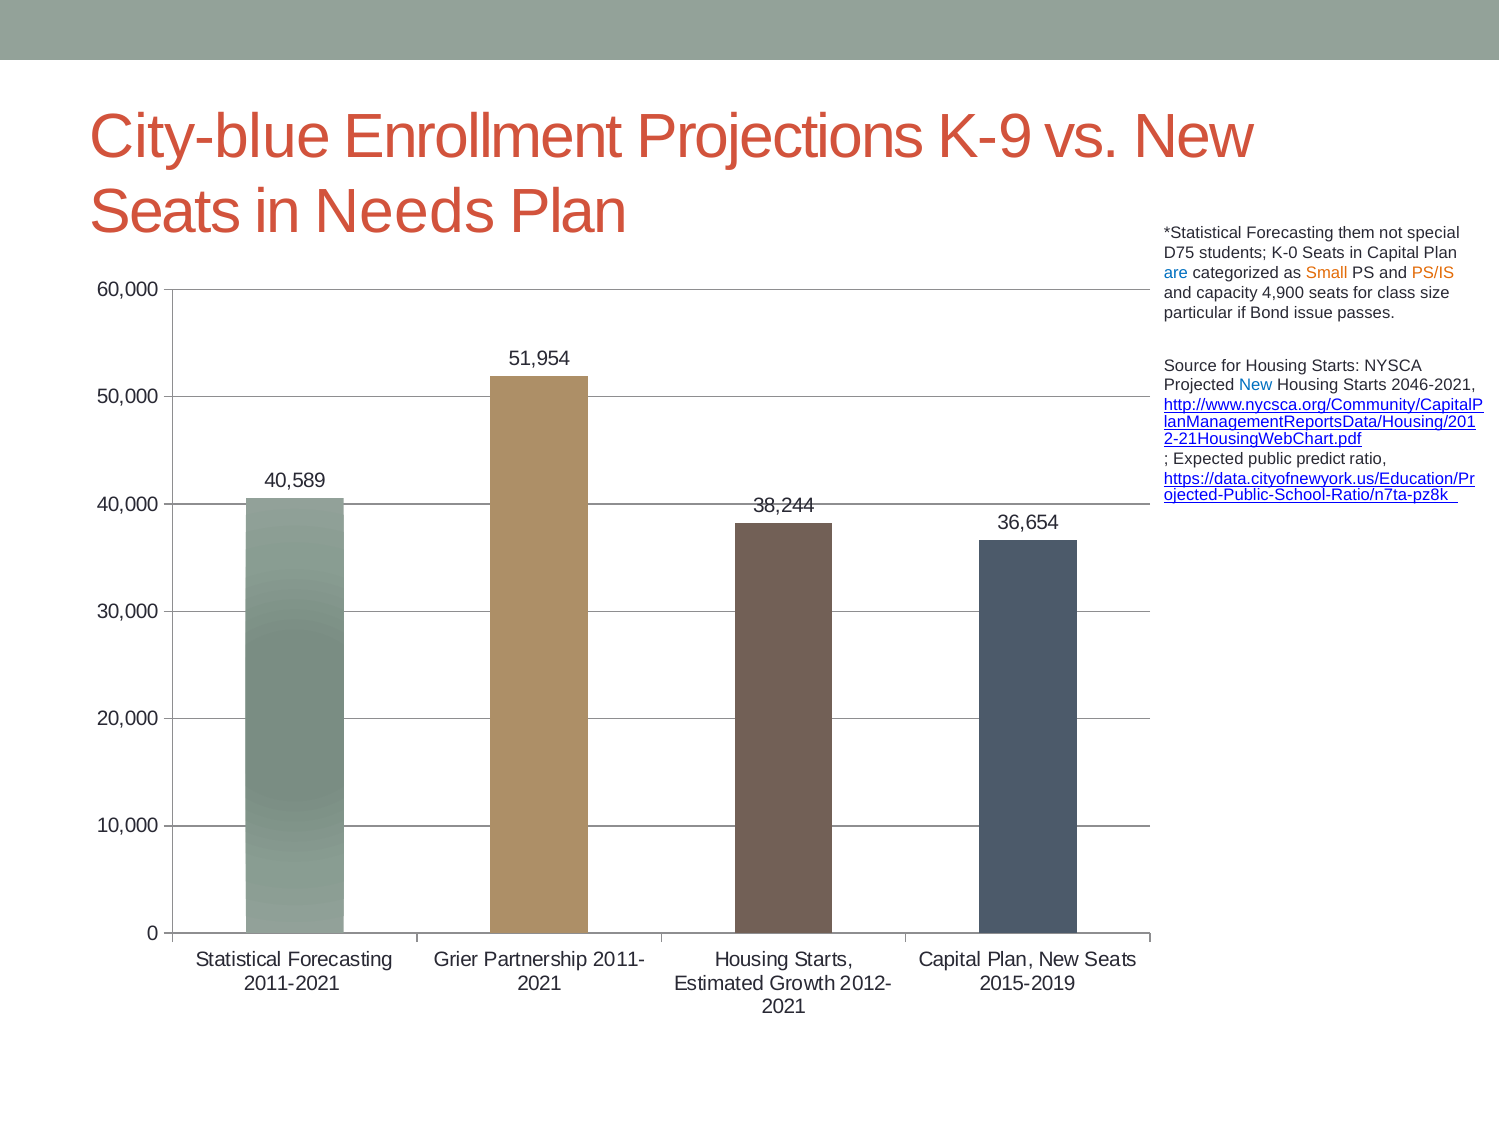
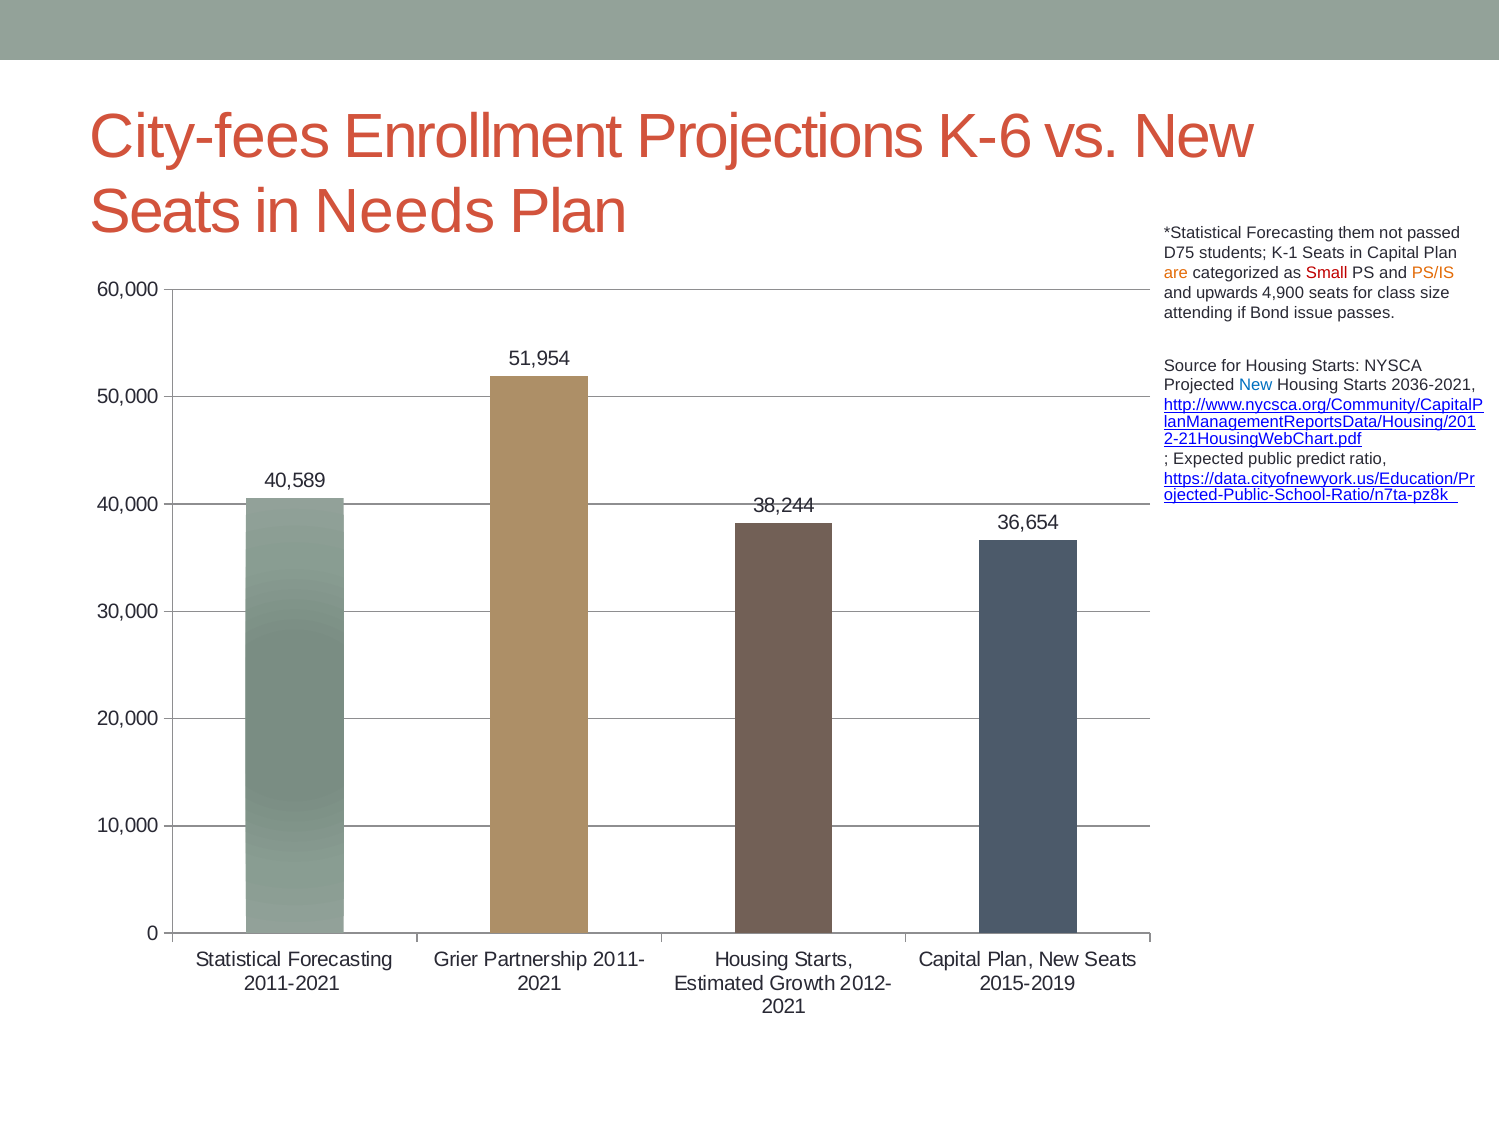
City-blue: City-blue -> City-fees (210, 137)
K-9: K-9 -> K-6 (985, 137)
special: special -> passed (1434, 233)
K-0: K-0 -> K-1 (1285, 253)
are colour: blue -> orange (1176, 273)
Small colour: orange -> red (1327, 273)
capacity: capacity -> upwards (1227, 293)
particular: particular -> attending (1198, 313)
2046-2021: 2046-2021 -> 2036-2021 (1434, 386)
